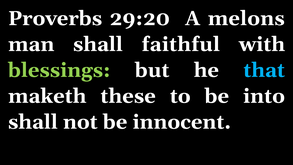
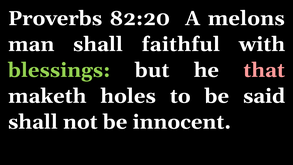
29:20: 29:20 -> 82:20 (140, 18)
that colour: light blue -> pink (264, 70)
these: these -> holes (128, 96)
into: into -> said (264, 96)
